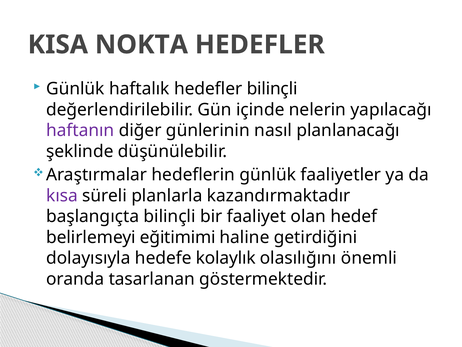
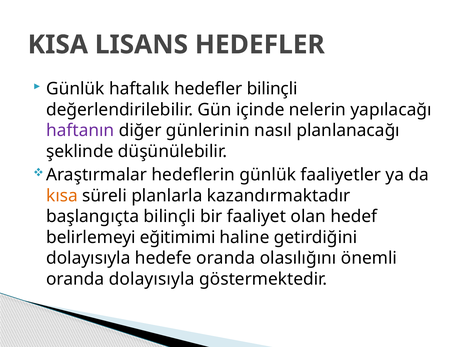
NOKTA: NOKTA -> LISANS (141, 45)
kısa colour: purple -> orange (62, 195)
hedefe kolaylık: kolaylık -> oranda (226, 258)
oranda tasarlanan: tasarlanan -> dolayısıyla (152, 279)
